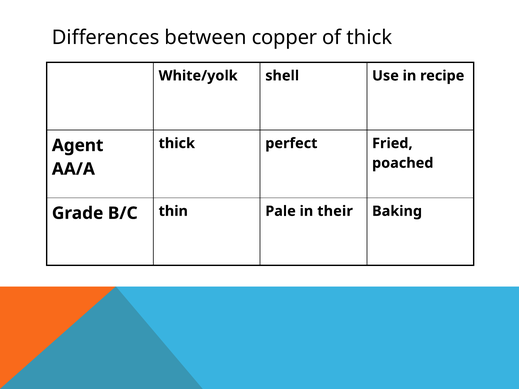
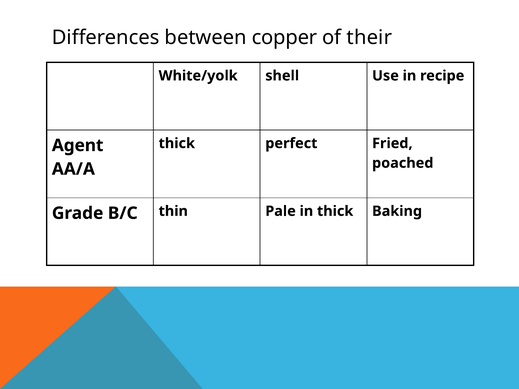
of thick: thick -> their (369, 38)
in their: their -> thick (335, 211)
